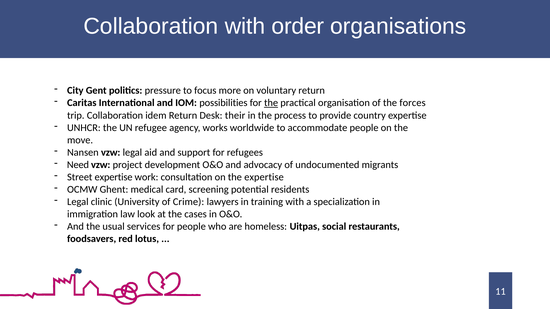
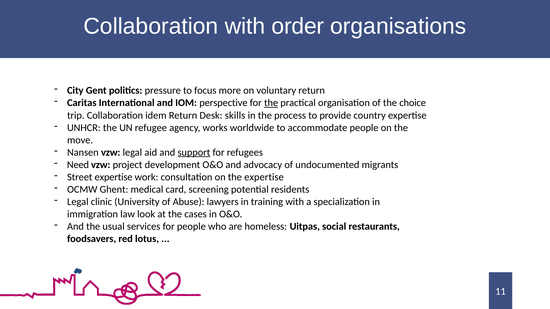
possibilities: possibilities -> perspective (223, 103)
forces: forces -> choice (413, 103)
their: their -> skills (235, 115)
support underline: none -> present (194, 153)
Crime: Crime -> Abuse (189, 202)
